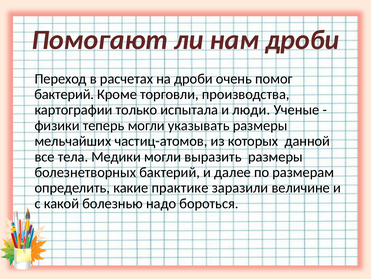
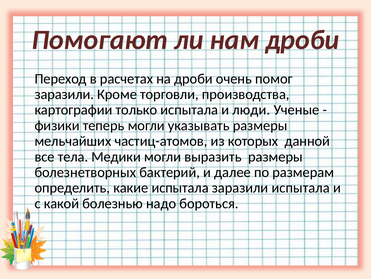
бактерий: бактерий -> заразили (64, 94)
какие практике: практике -> испытала (180, 187)
заразили величине: величине -> испытала (301, 187)
